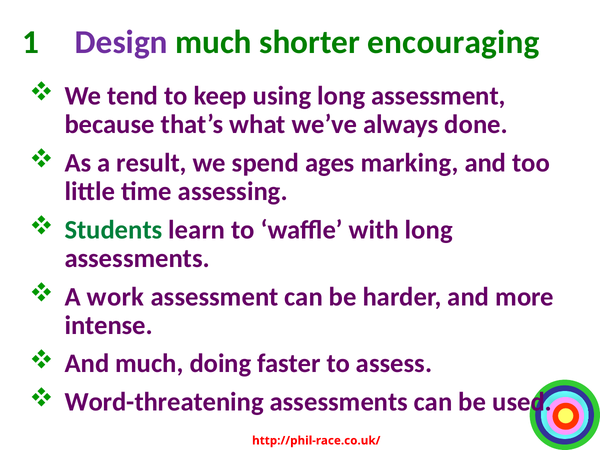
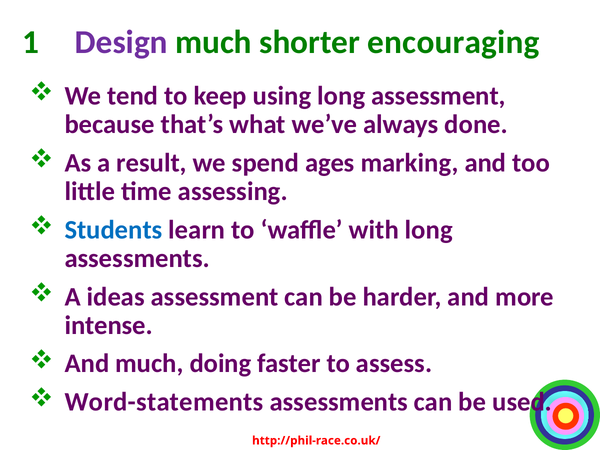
Students colour: green -> blue (113, 230)
work: work -> ideas (116, 297)
Word-threatening: Word-threatening -> Word-statements (164, 402)
